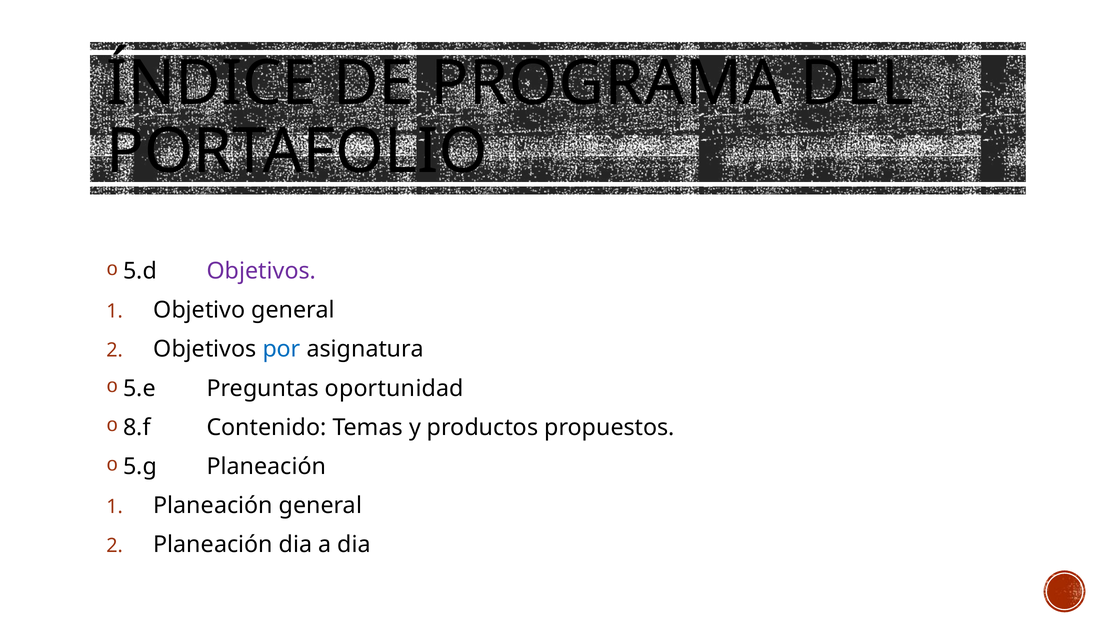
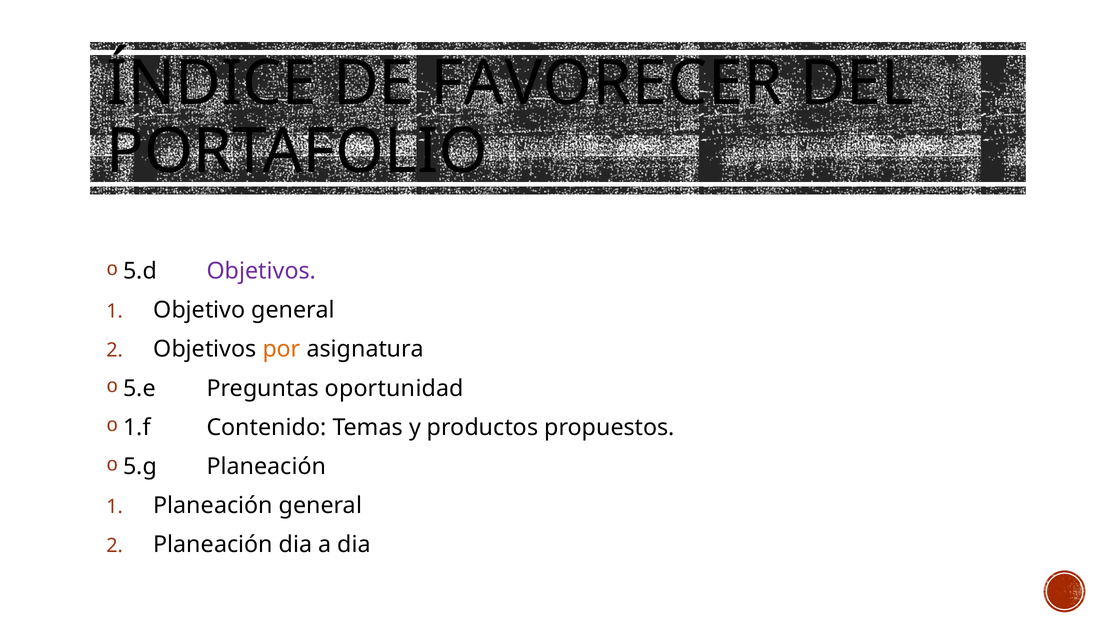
PROGRAMA: PROGRAMA -> FAVORECER (607, 84)
por colour: blue -> orange (282, 349)
8.f: 8.f -> 1.f (137, 427)
